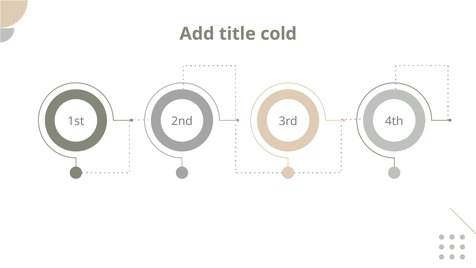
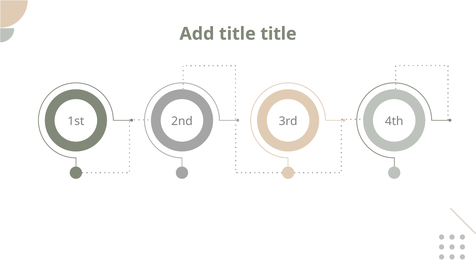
title cold: cold -> title (279, 34)
